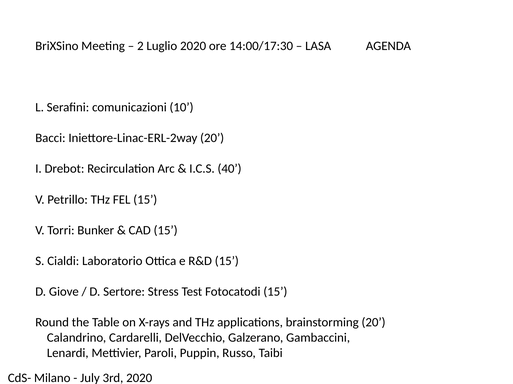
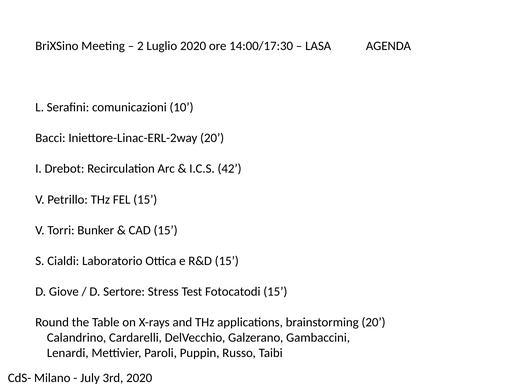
40: 40 -> 42 (230, 169)
